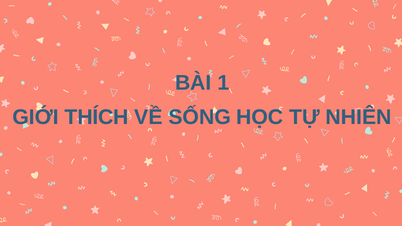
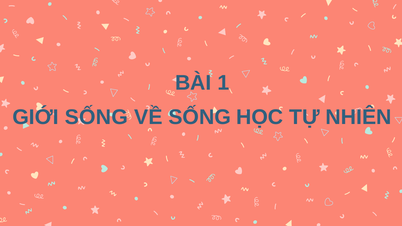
GIỚI THÍCH: THÍCH -> SỐNG (96, 117)
